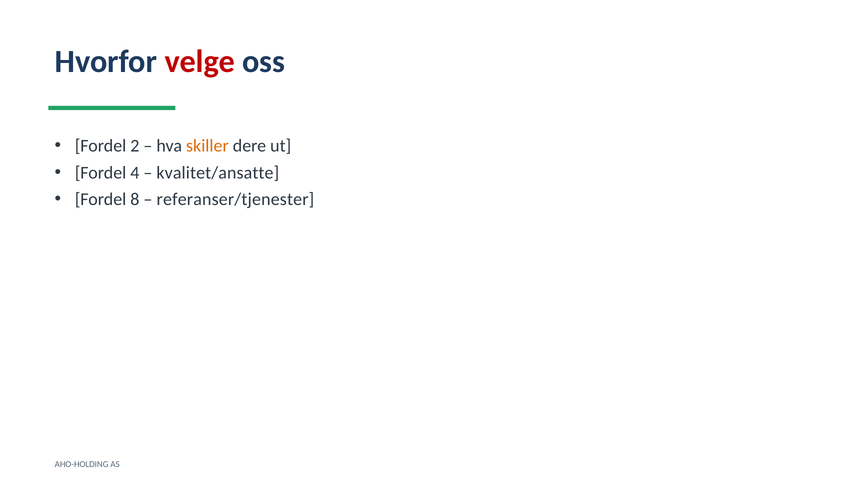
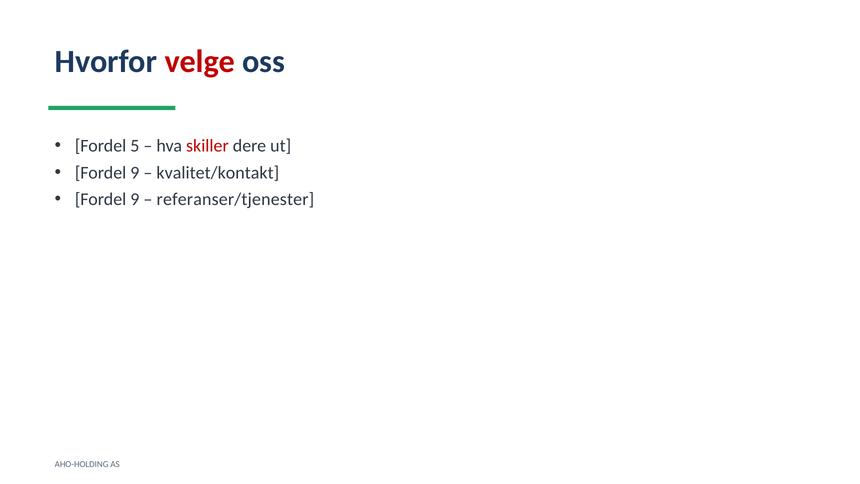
2: 2 -> 5 (135, 146)
skiller colour: orange -> red (207, 146)
4: 4 -> 9 (135, 173)
kvalitet/ansatte: kvalitet/ansatte -> kvalitet/kontakt (218, 173)
8: 8 -> 9 (135, 199)
